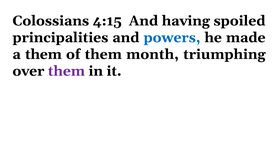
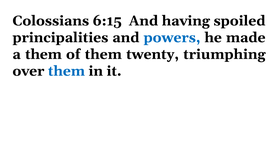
4:15: 4:15 -> 6:15 (107, 21)
month: month -> twenty (153, 54)
them colour: purple -> blue (66, 71)
